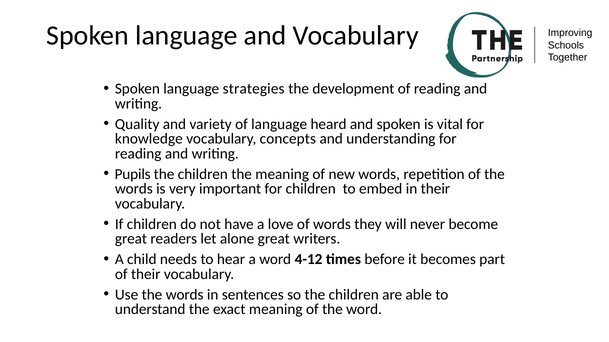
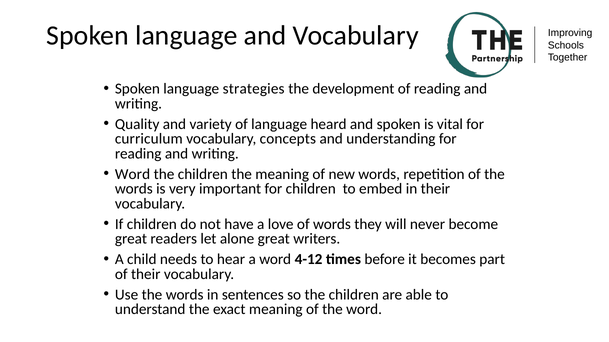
knowledge: knowledge -> curriculum (149, 139)
Pupils: Pupils -> Word (133, 174)
